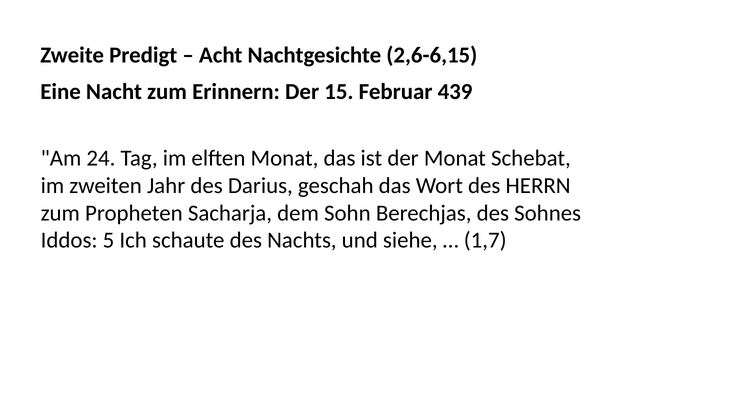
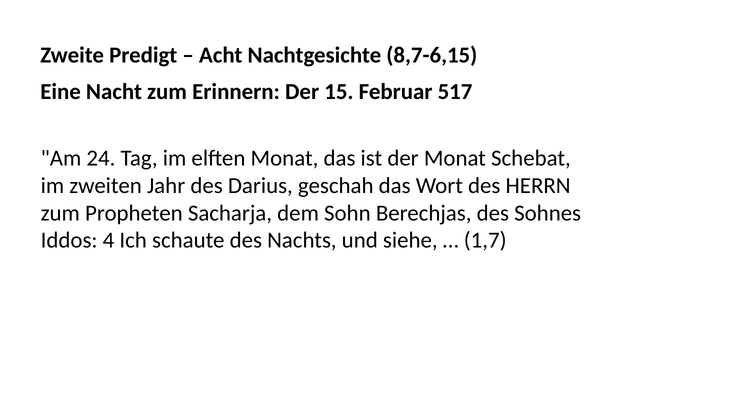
2,6-6,15: 2,6-6,15 -> 8,7-6,15 (432, 55)
439: 439 -> 517 (455, 92)
5: 5 -> 4 (109, 241)
